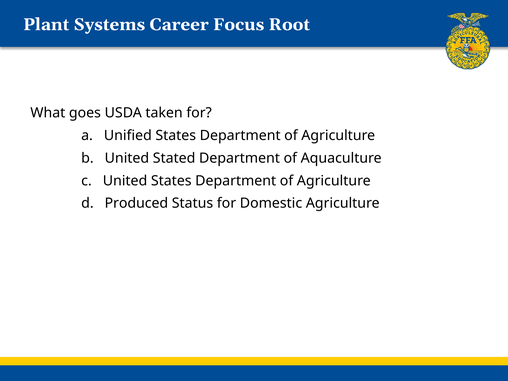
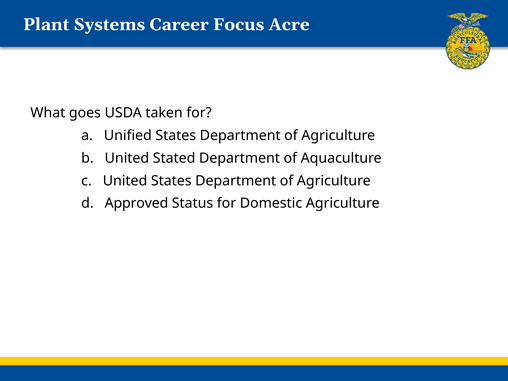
Root: Root -> Acre (289, 25)
Produced: Produced -> Approved (136, 203)
